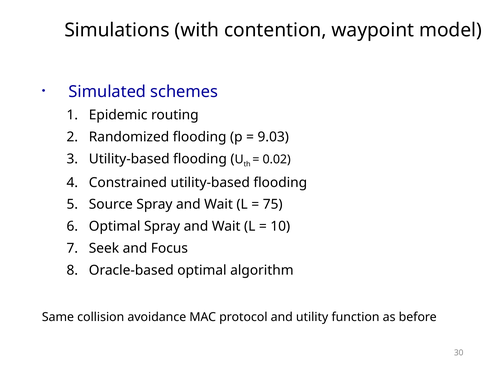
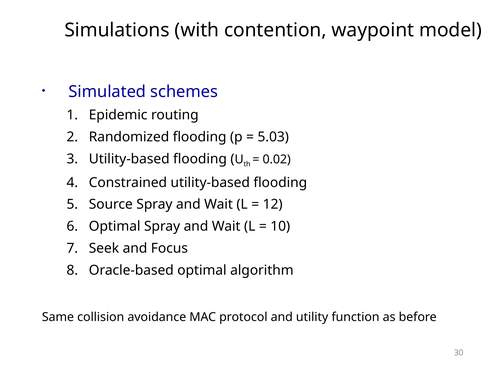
9.03: 9.03 -> 5.03 (273, 137)
75: 75 -> 12 (273, 204)
